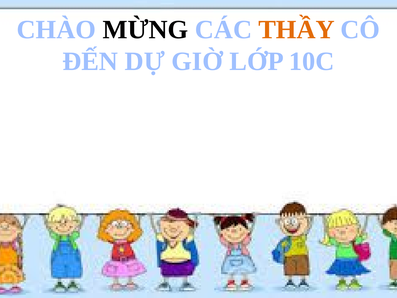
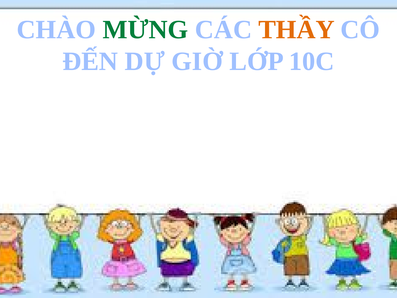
MỪNG colour: black -> green (145, 30)
